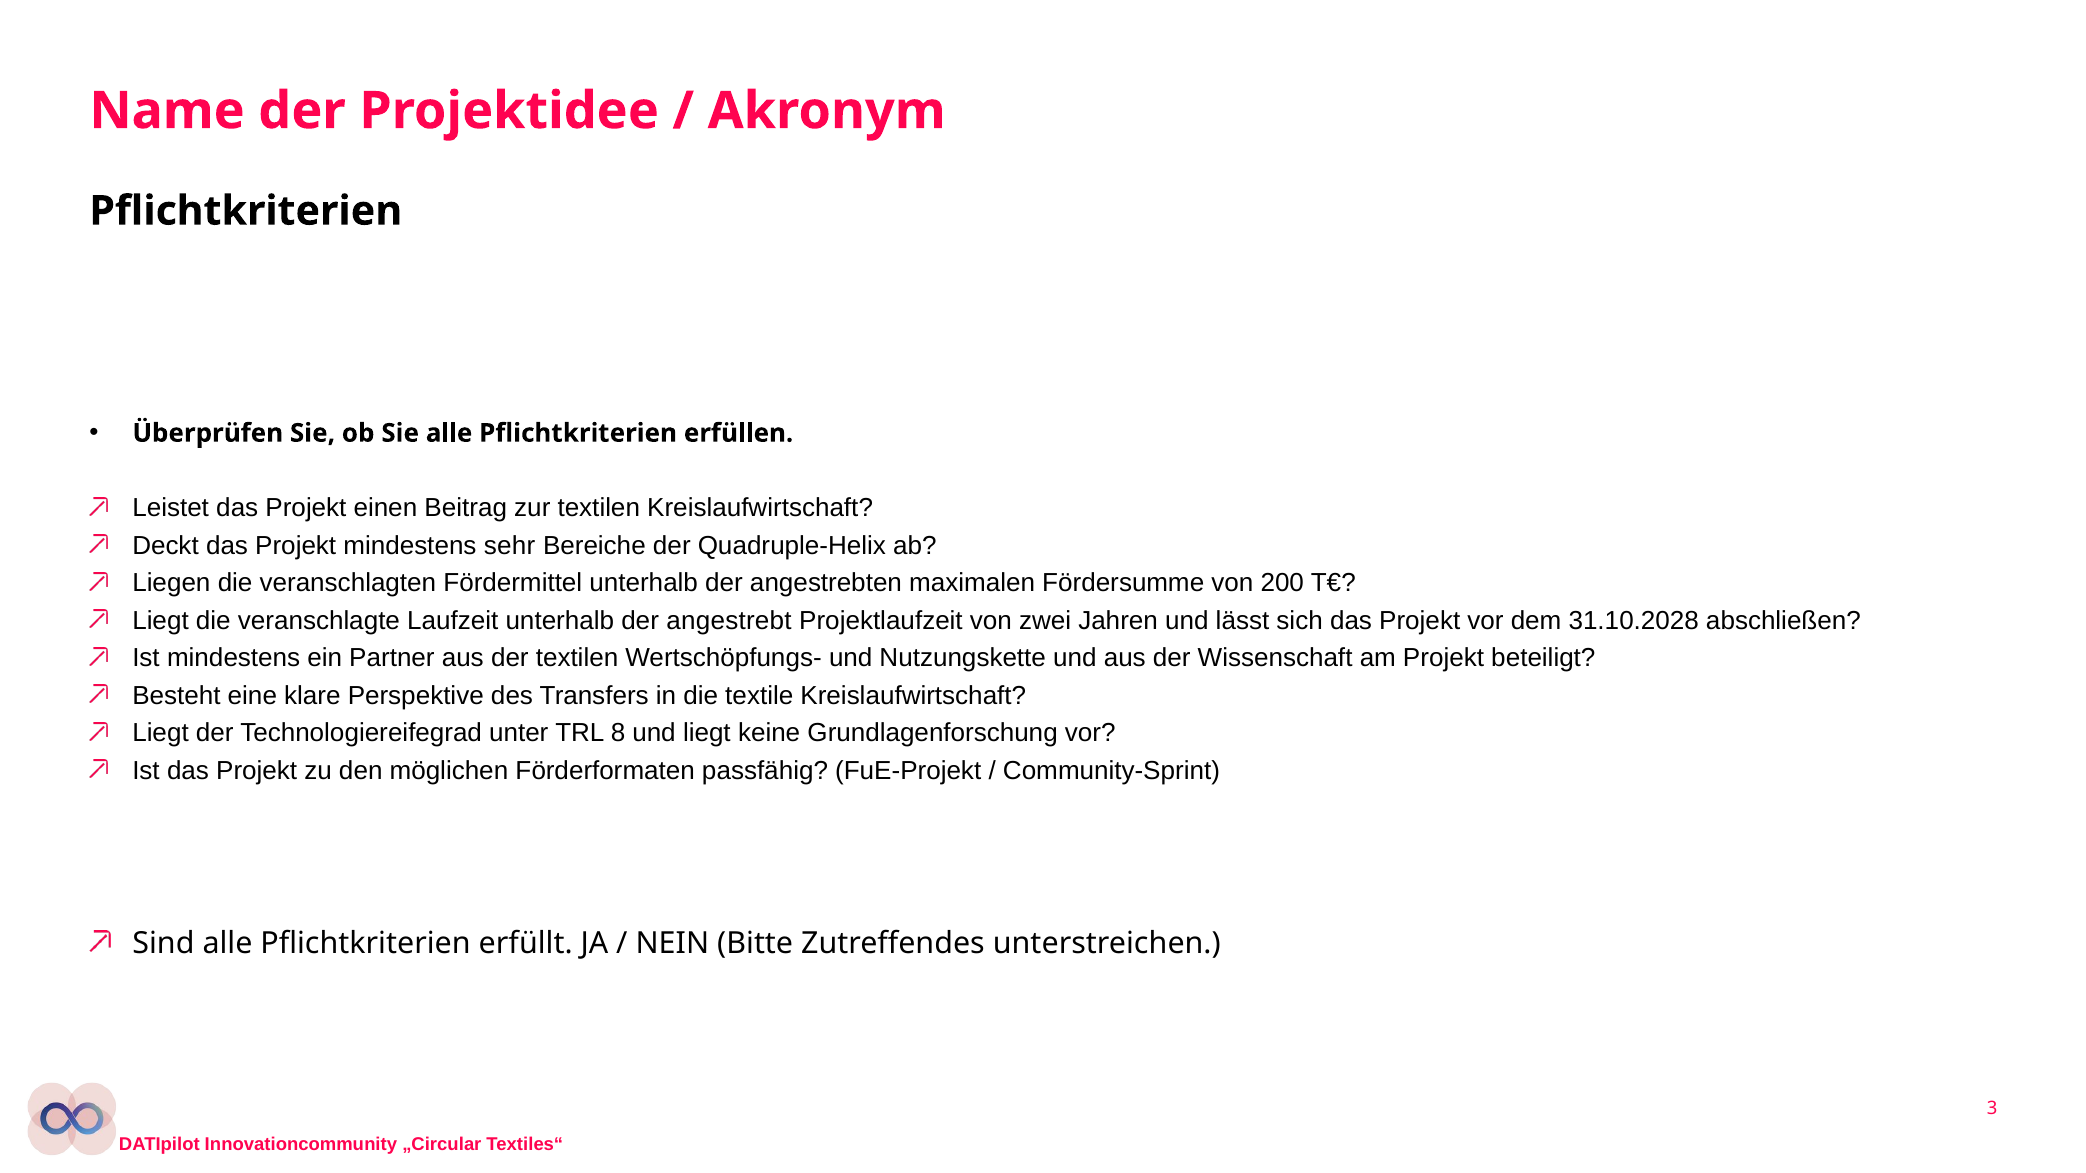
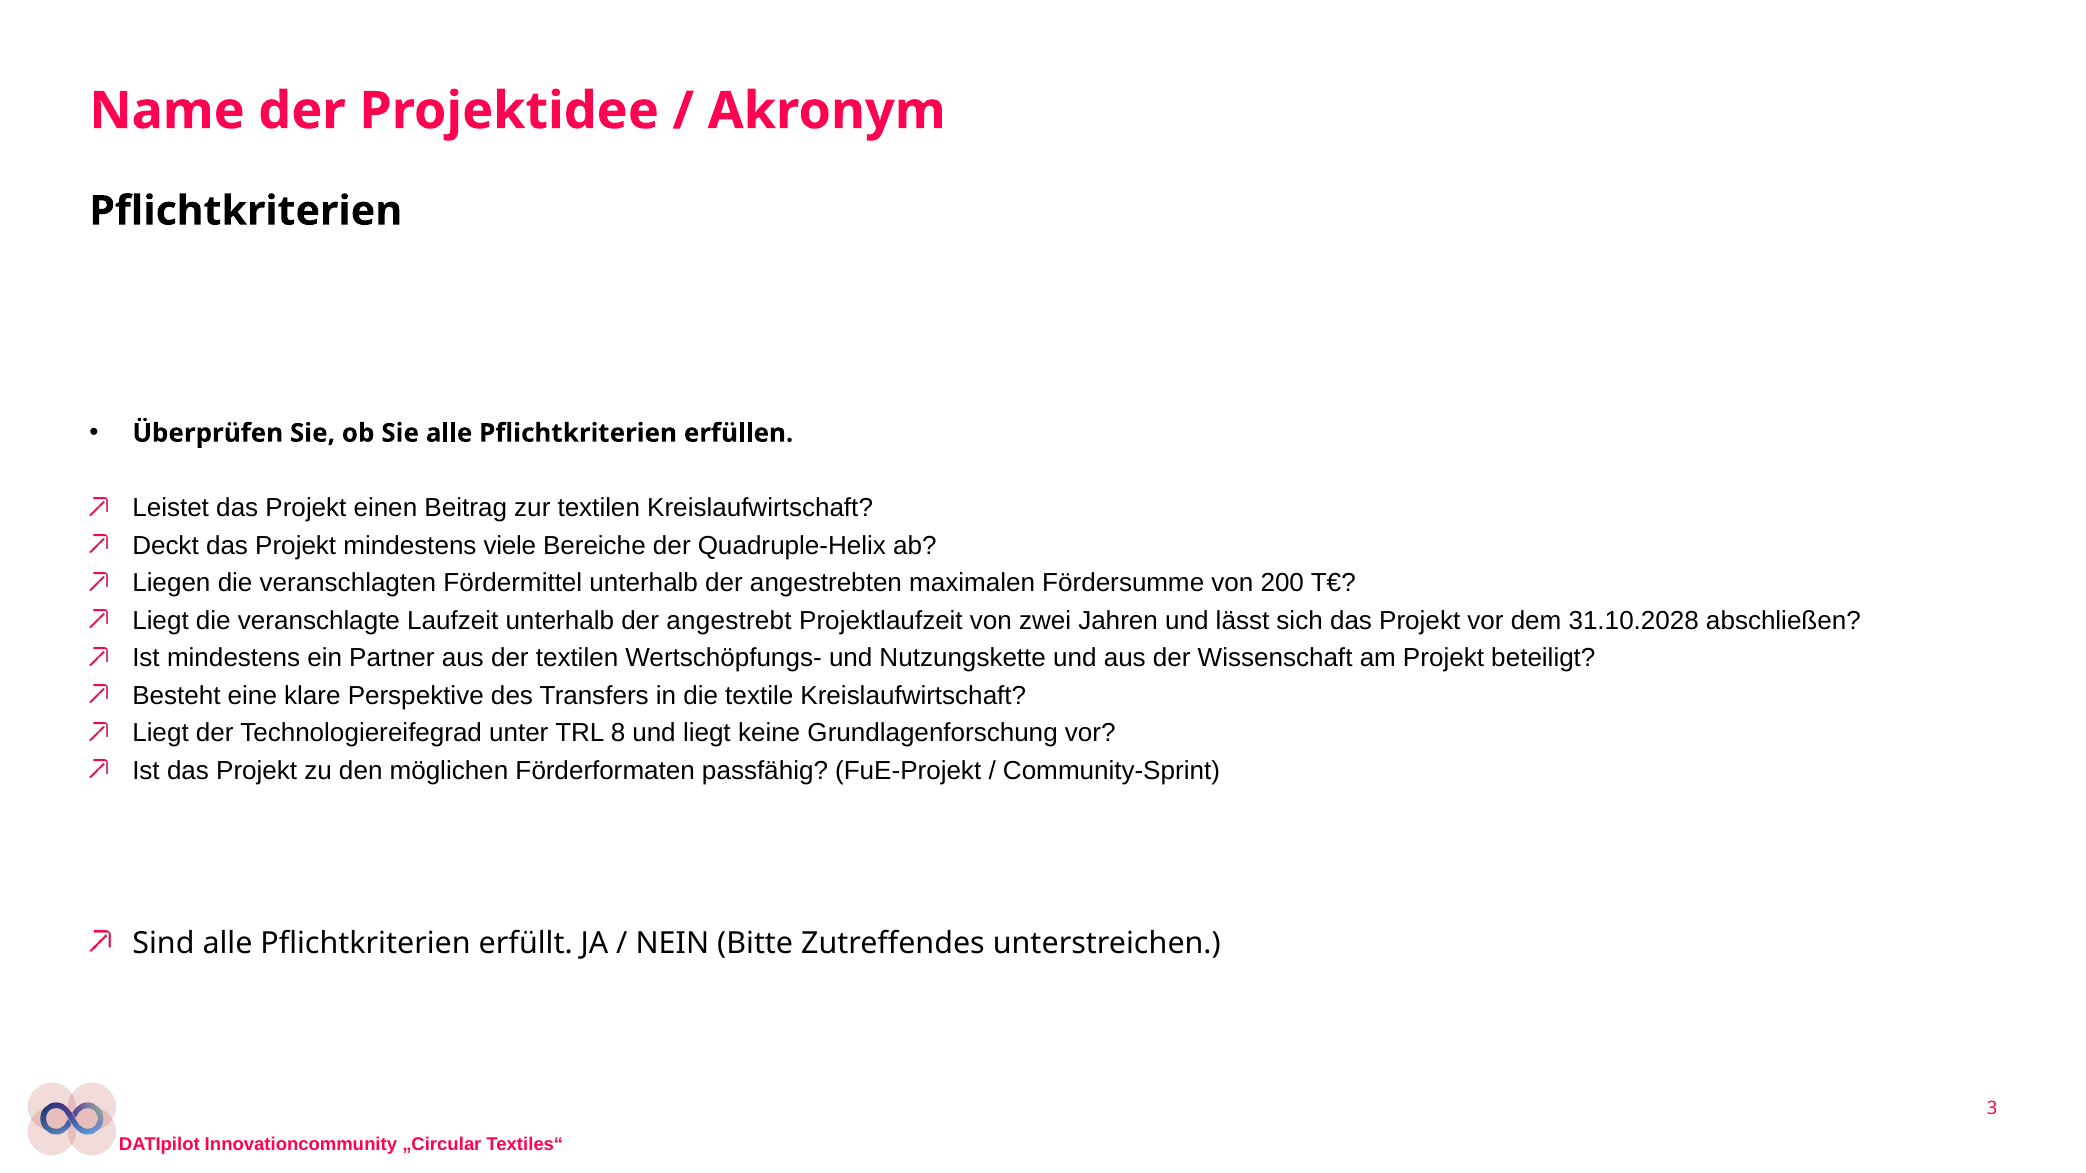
sehr: sehr -> viele (510, 546)
